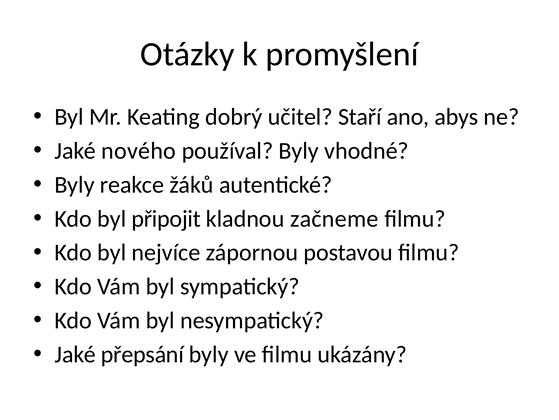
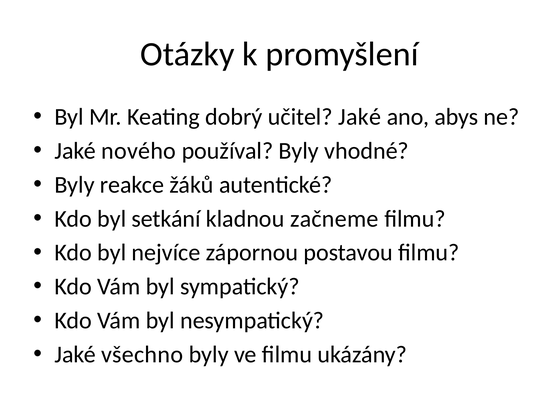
učitel Staří: Staří -> Jaké (360, 117)
připojit: připojit -> setkání (166, 218)
přepsání: přepsání -> všechno (142, 354)
